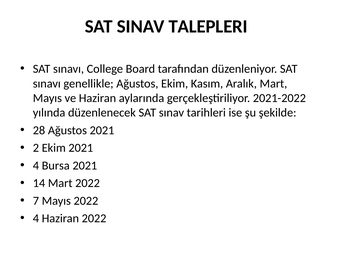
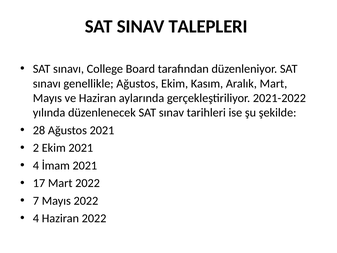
Bursa: Bursa -> İmam (56, 165)
14: 14 -> 17 (39, 183)
